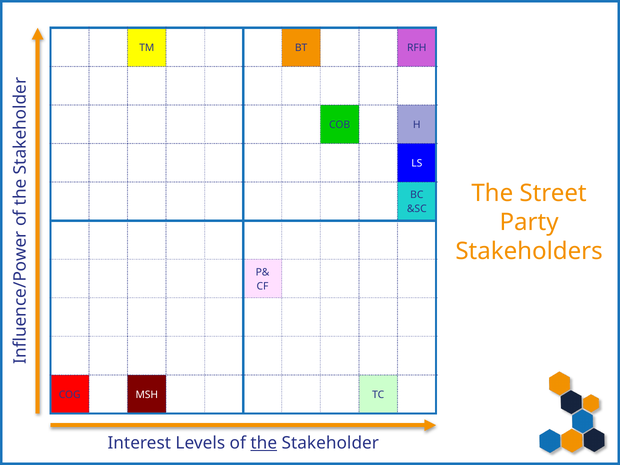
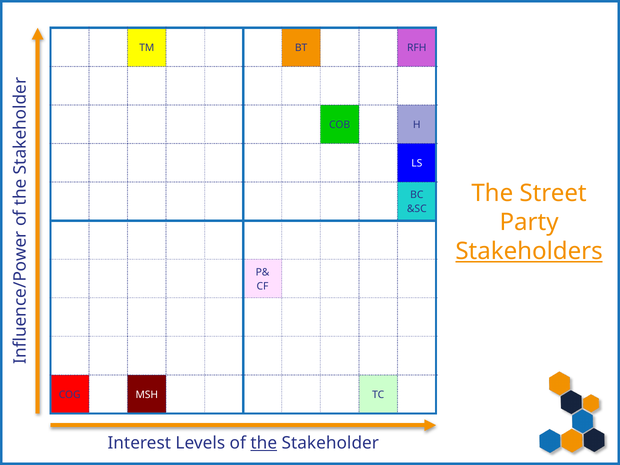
Stakeholders underline: none -> present (529, 251)
